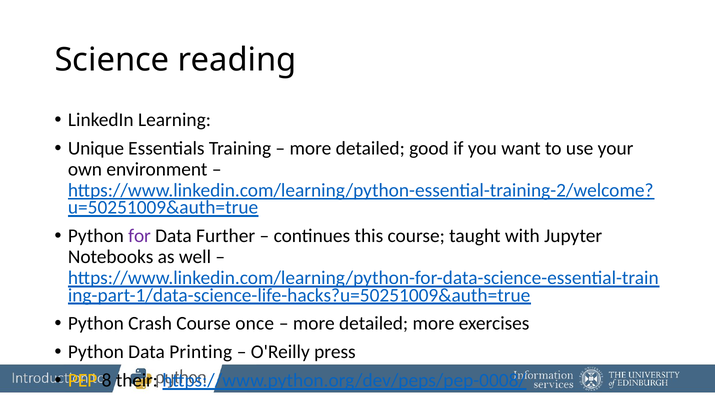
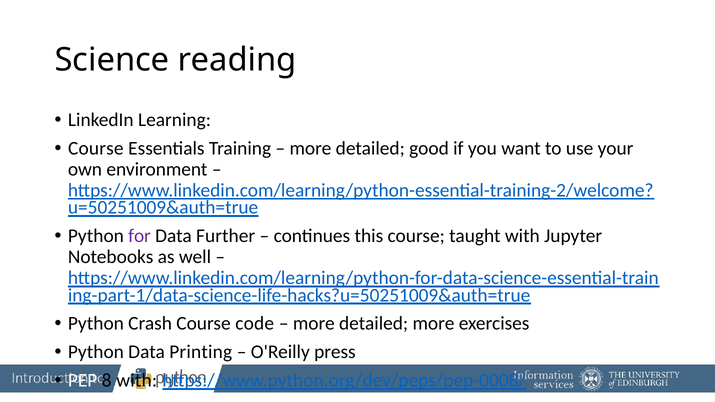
Unique: Unique -> Course (96, 148)
once: once -> code (255, 324)
PEP colour: yellow -> white (83, 381)
8 their: their -> with (137, 381)
